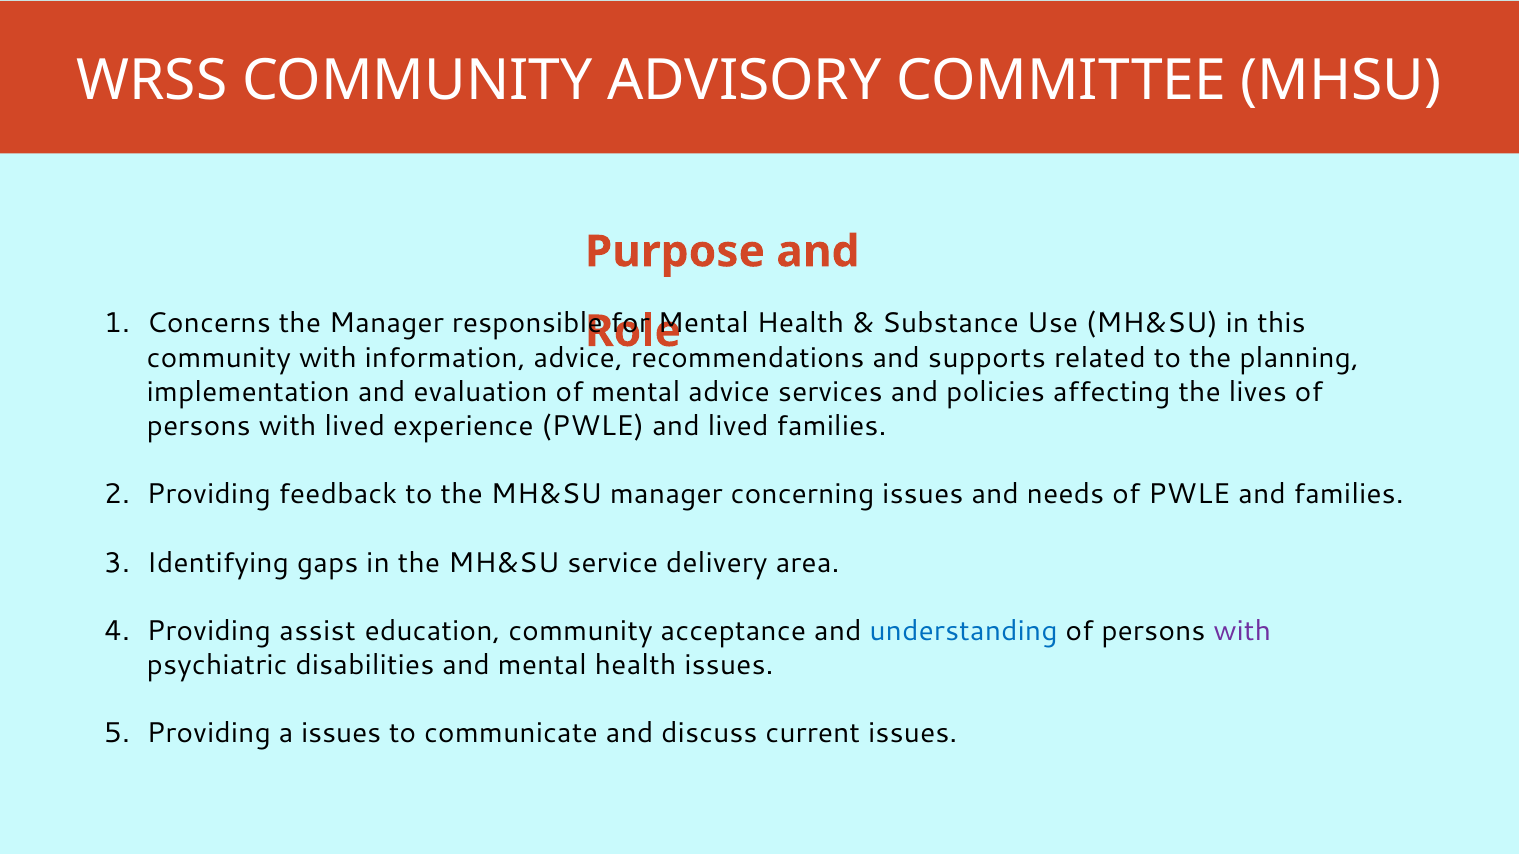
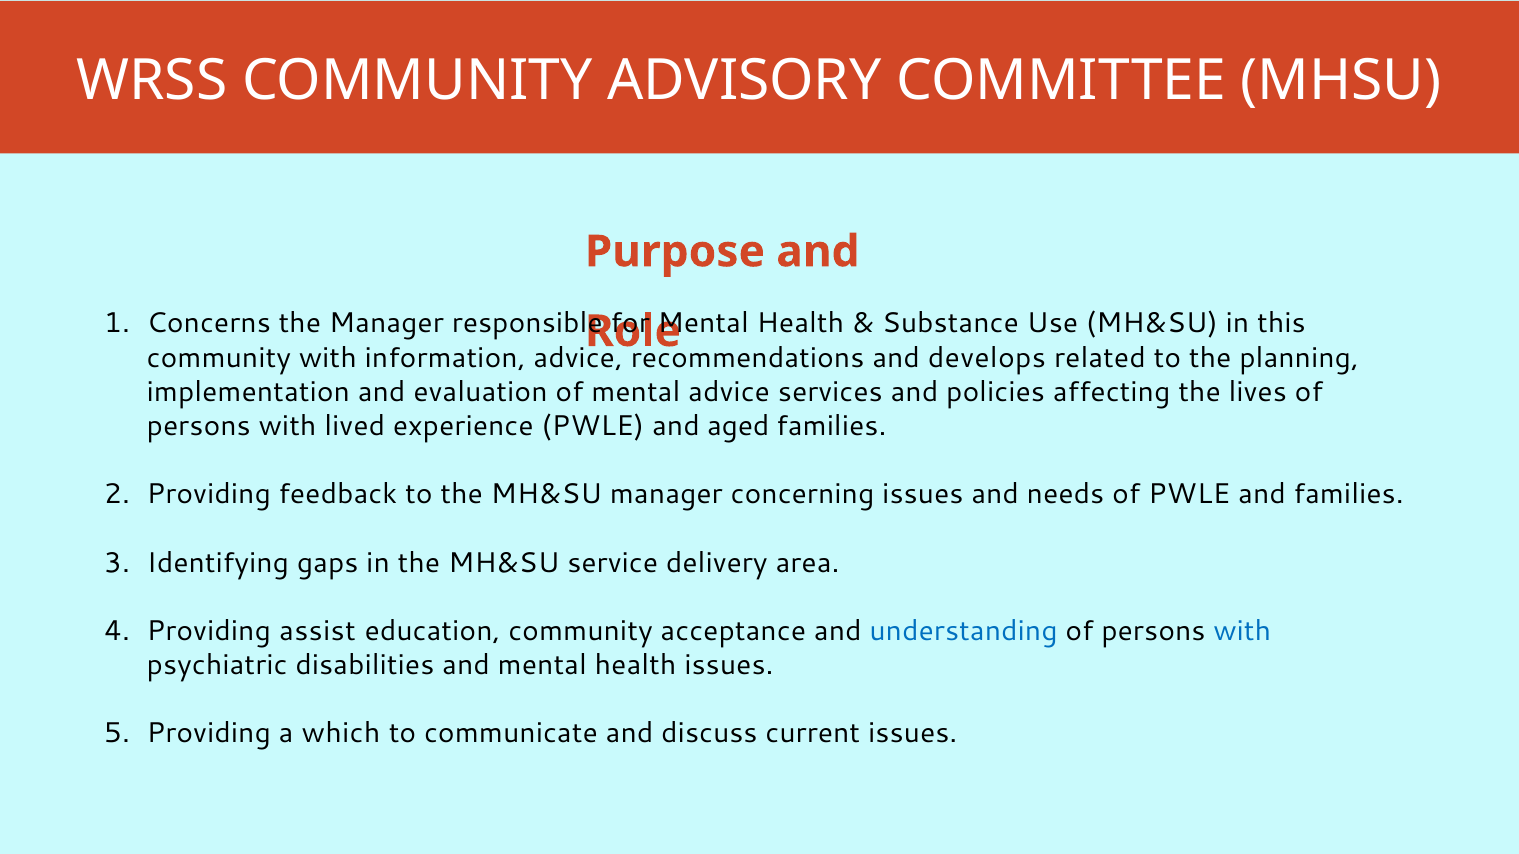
supports: supports -> develops (987, 358)
and lived: lived -> aged (738, 426)
with colour: purple -> blue (1242, 631)
a issues: issues -> which (341, 734)
